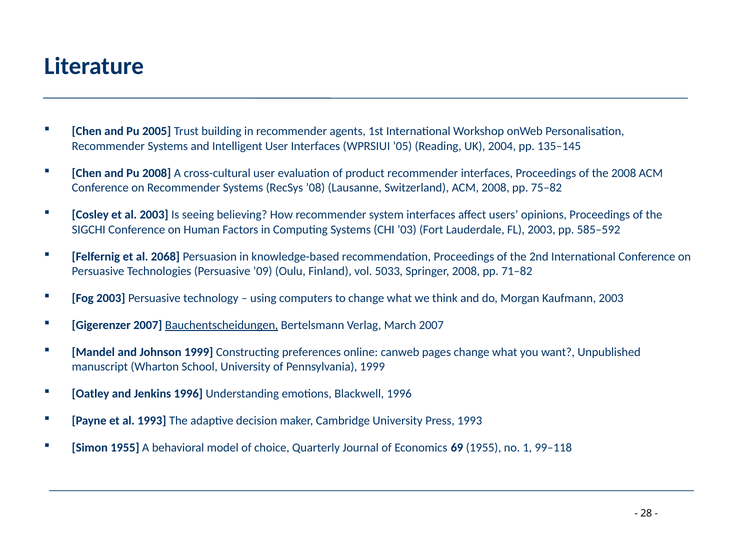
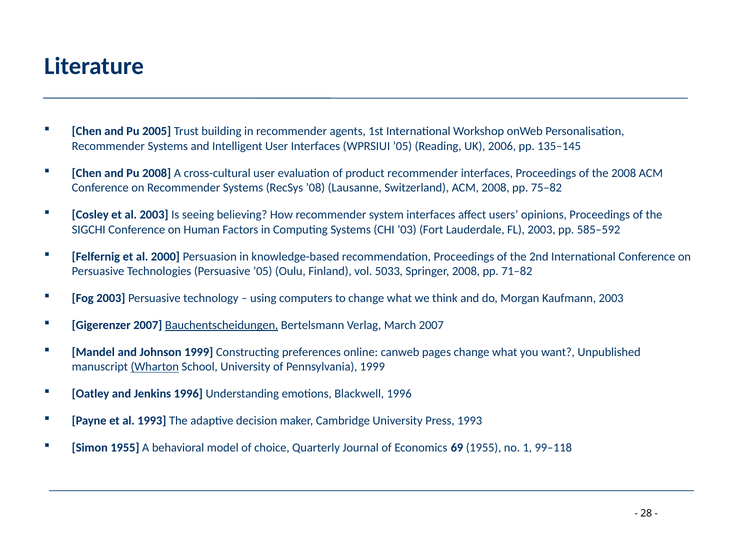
2004: 2004 -> 2006 (502, 146)
2068: 2068 -> 2000 (165, 257)
Persuasive ’09: ’09 -> ’05 (263, 272)
Wharton underline: none -> present (155, 367)
